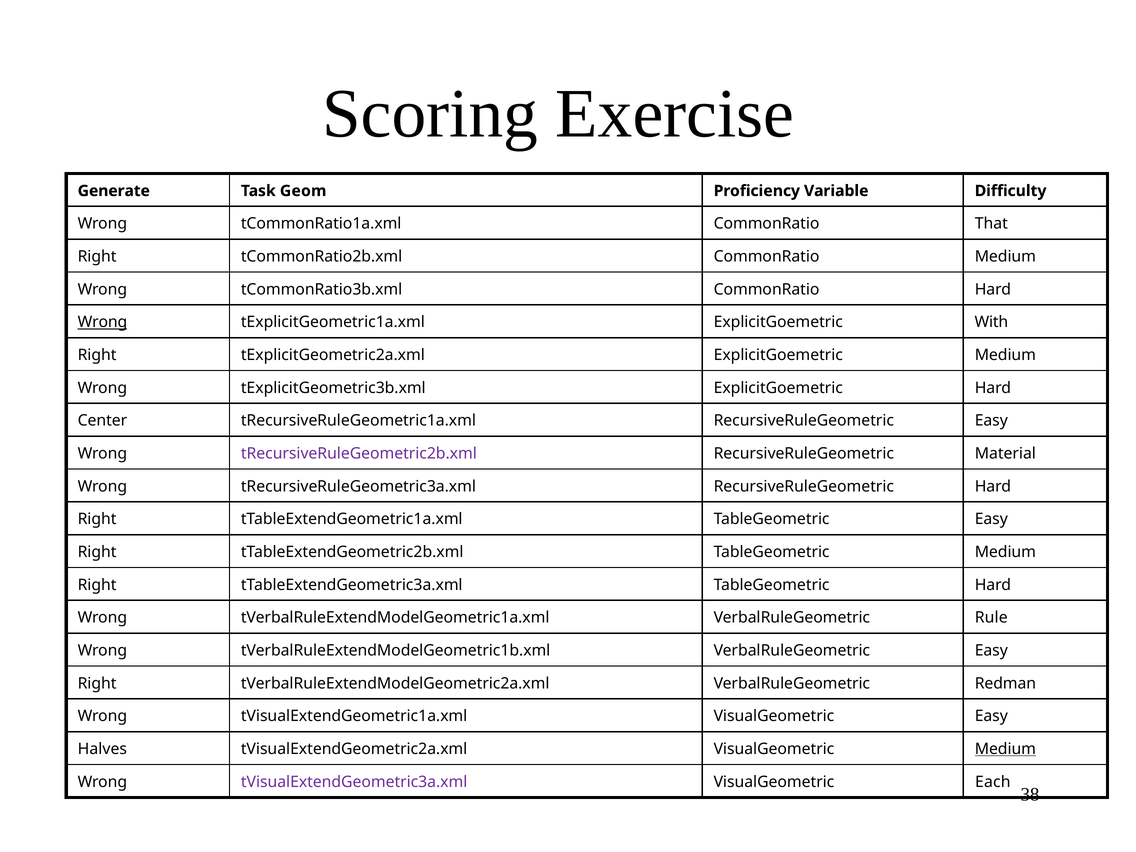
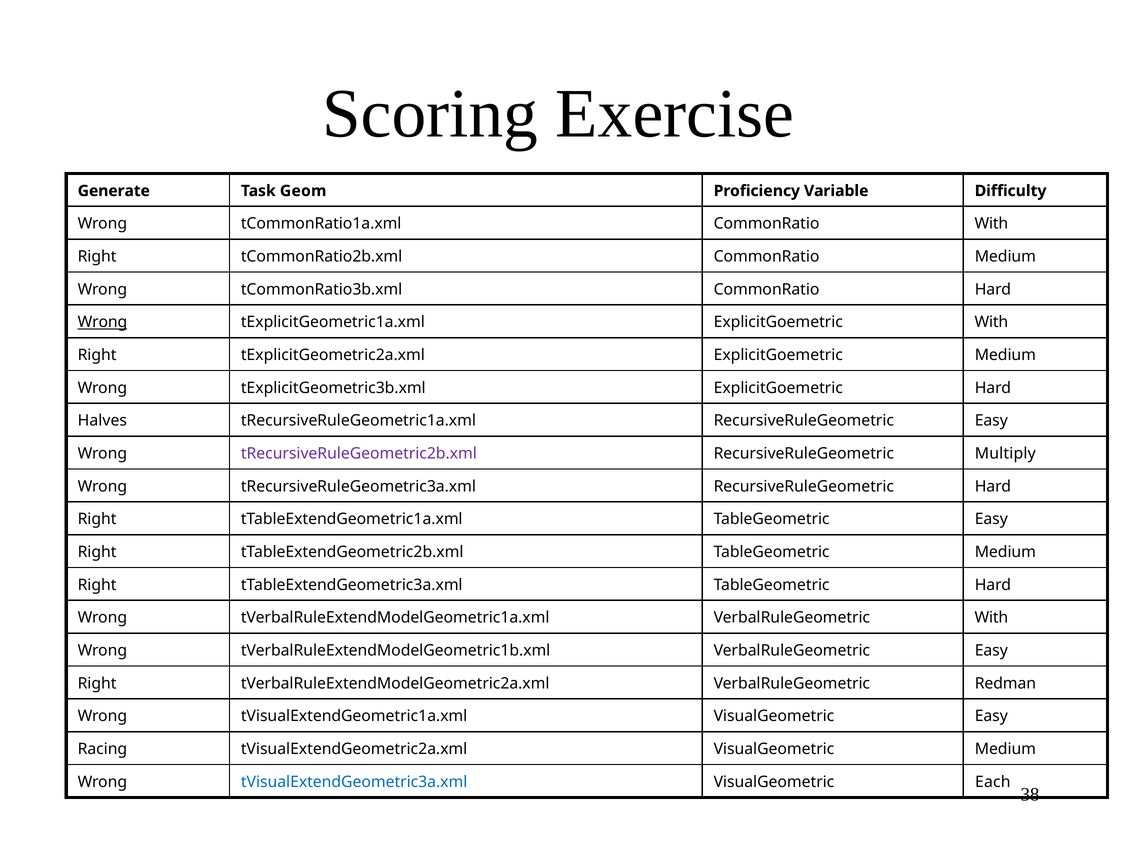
CommonRatio That: That -> With (991, 224)
Center: Center -> Halves (102, 421)
Material: Material -> Multiply (1005, 454)
VerbalRuleGeometric Rule: Rule -> With (991, 618)
Halves: Halves -> Racing (102, 749)
Medium underline: present -> none (1005, 749)
tVisualExtendGeometric3a.xml colour: purple -> blue (354, 782)
